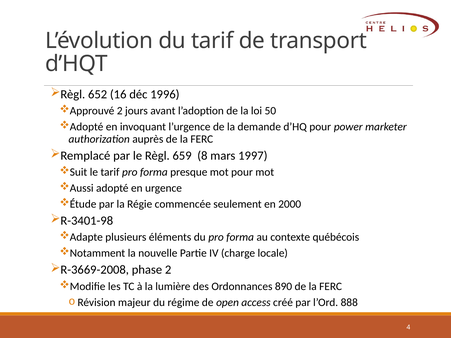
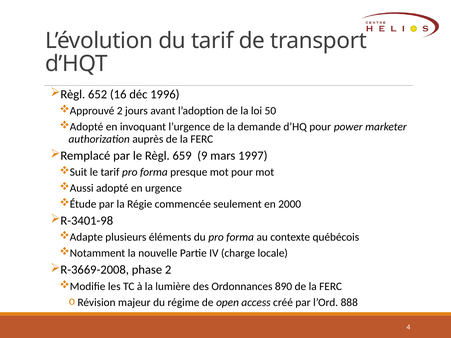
8: 8 -> 9 (202, 156)
